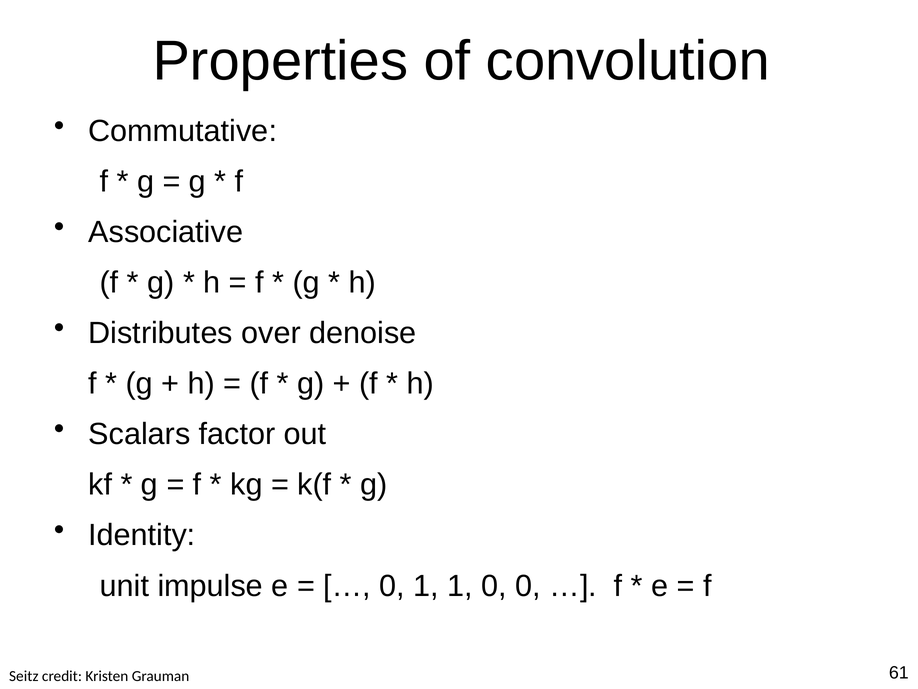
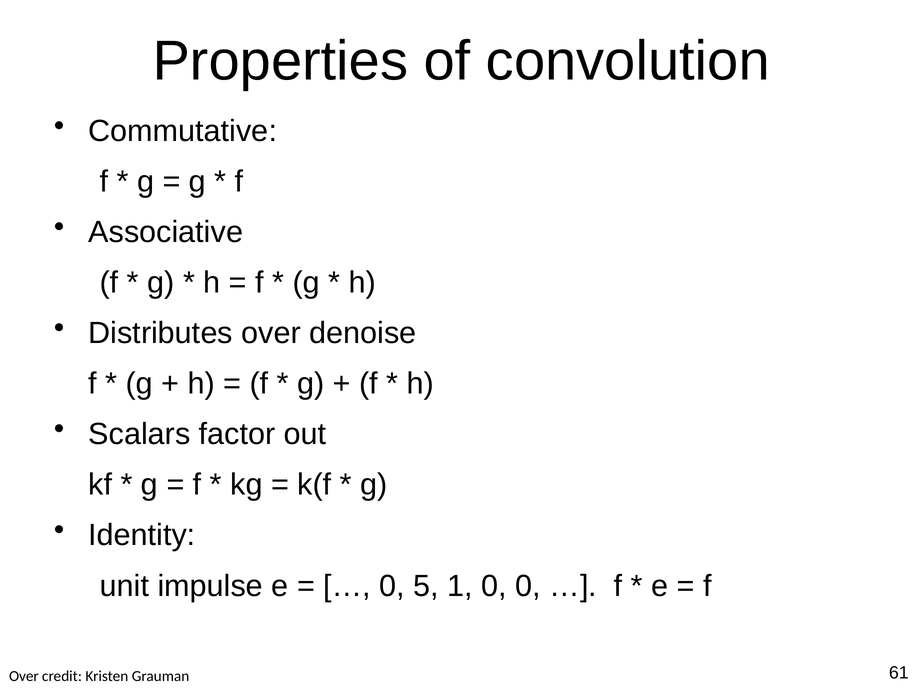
0 1: 1 -> 5 (426, 585)
Seitz: Seitz -> Over (24, 676)
